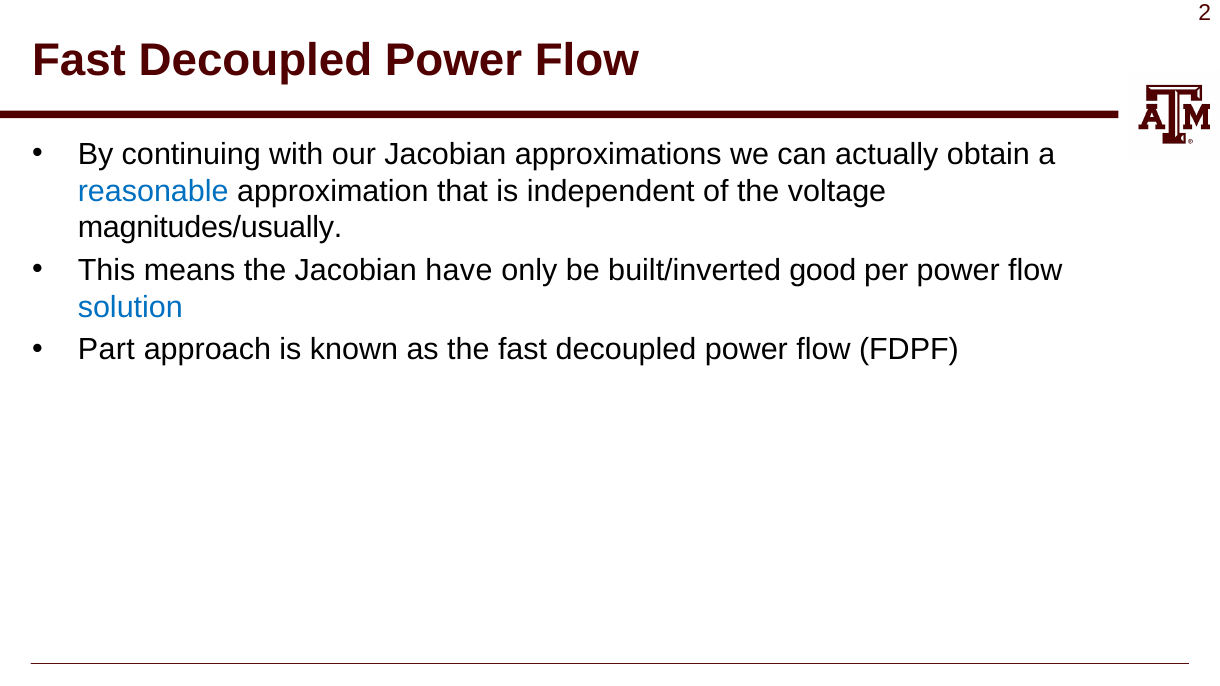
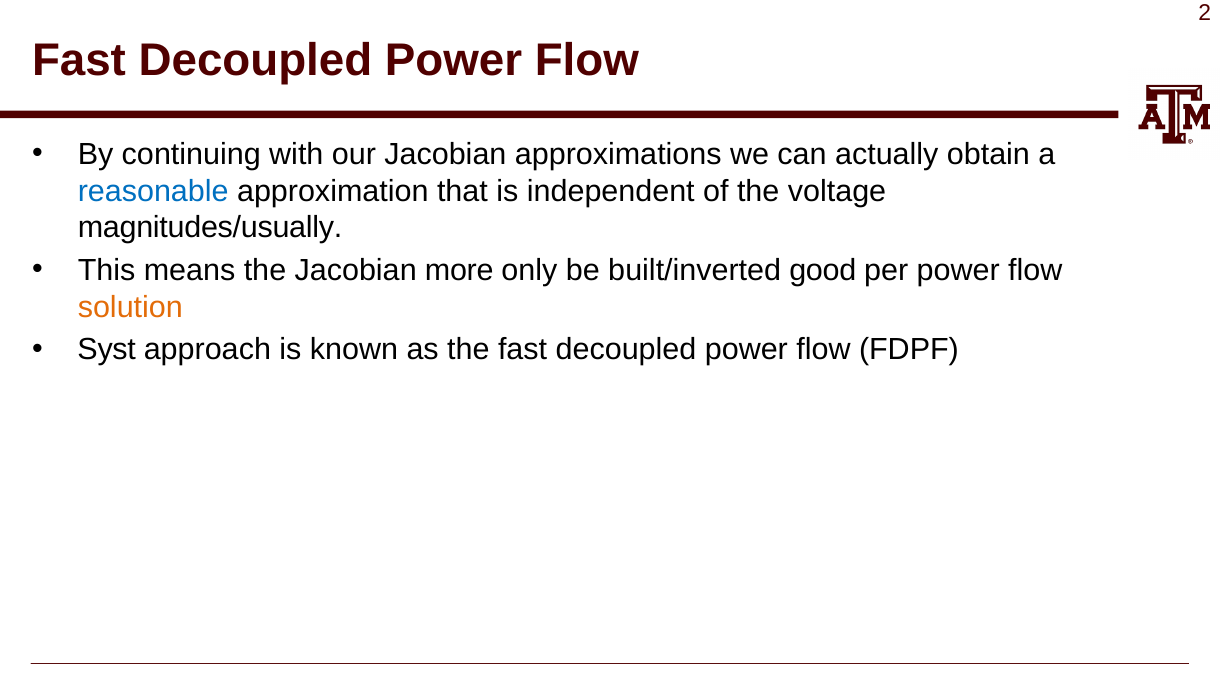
have: have -> more (459, 271)
solution colour: blue -> orange (130, 307)
Part: Part -> Syst (107, 350)
